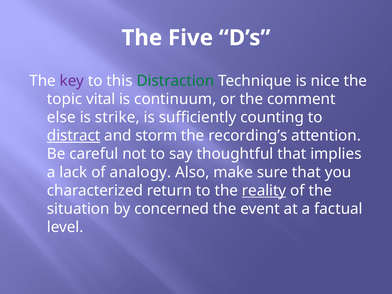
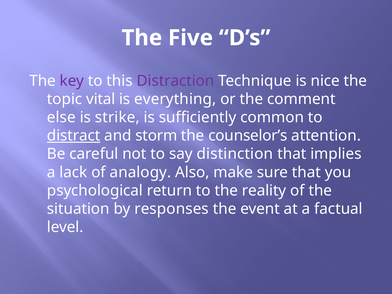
Distraction colour: green -> purple (175, 81)
continuum: continuum -> everything (175, 99)
counting: counting -> common (272, 117)
recording’s: recording’s -> counselor’s (248, 136)
thoughtful: thoughtful -> distinction (235, 154)
characterized: characterized -> psychological (95, 191)
reality underline: present -> none (264, 191)
concerned: concerned -> responses (172, 209)
